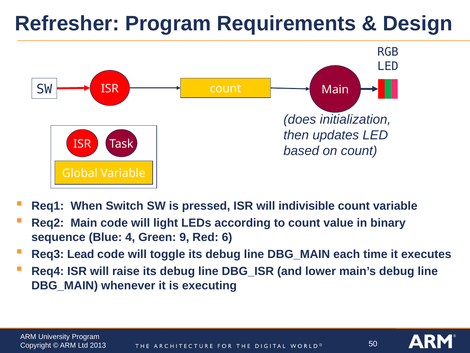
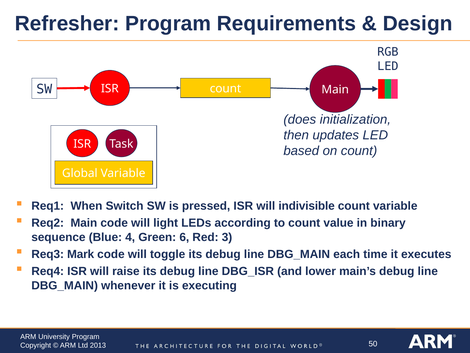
9: 9 -> 6 (184, 237)
6: 6 -> 3 (227, 237)
Lead: Lead -> Mark (81, 254)
